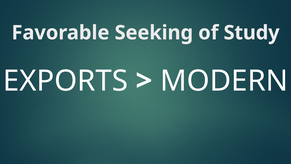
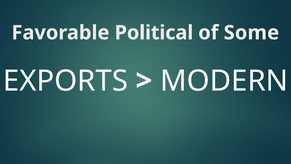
Seeking: Seeking -> Political (154, 33)
Study: Study -> Some (251, 33)
